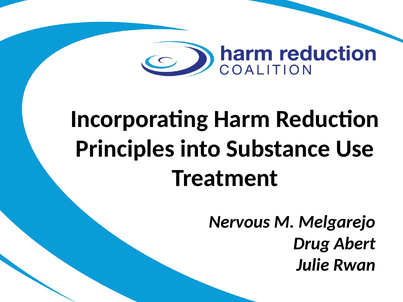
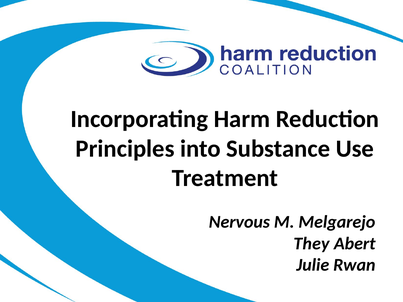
Drug: Drug -> They (311, 244)
